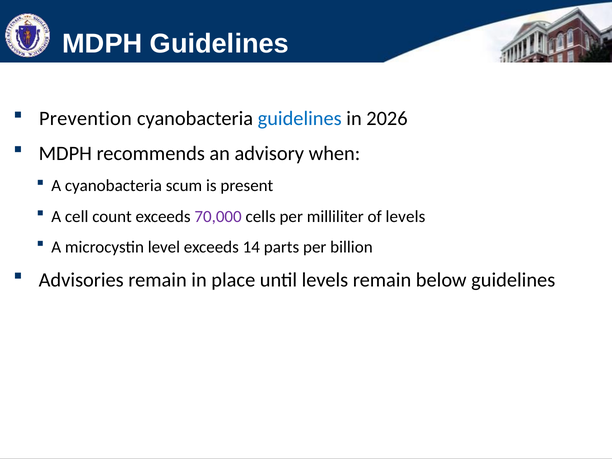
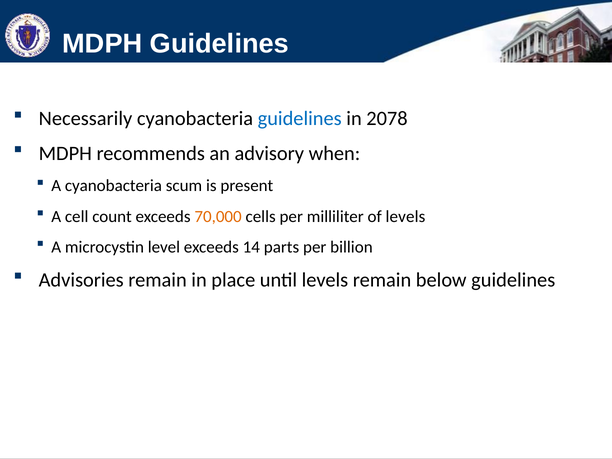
Prevention: Prevention -> Necessarily (86, 119)
2026: 2026 -> 2078 (387, 119)
70,000 colour: purple -> orange (218, 216)
